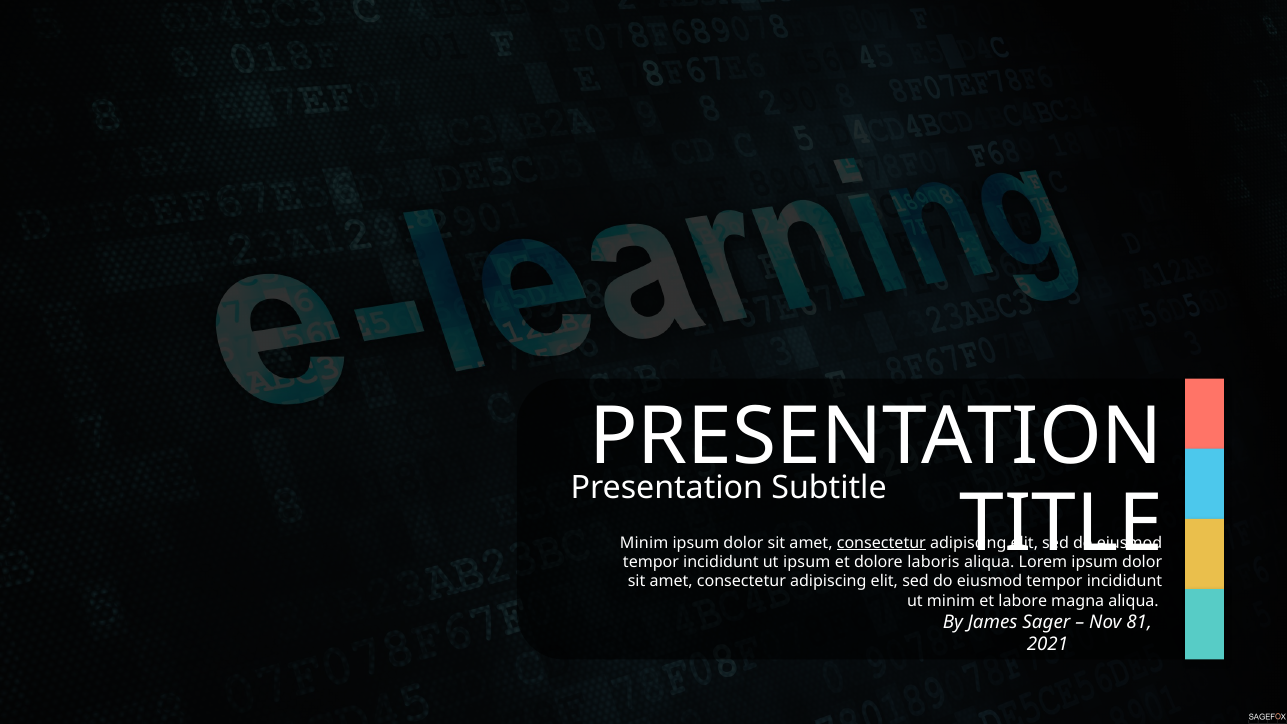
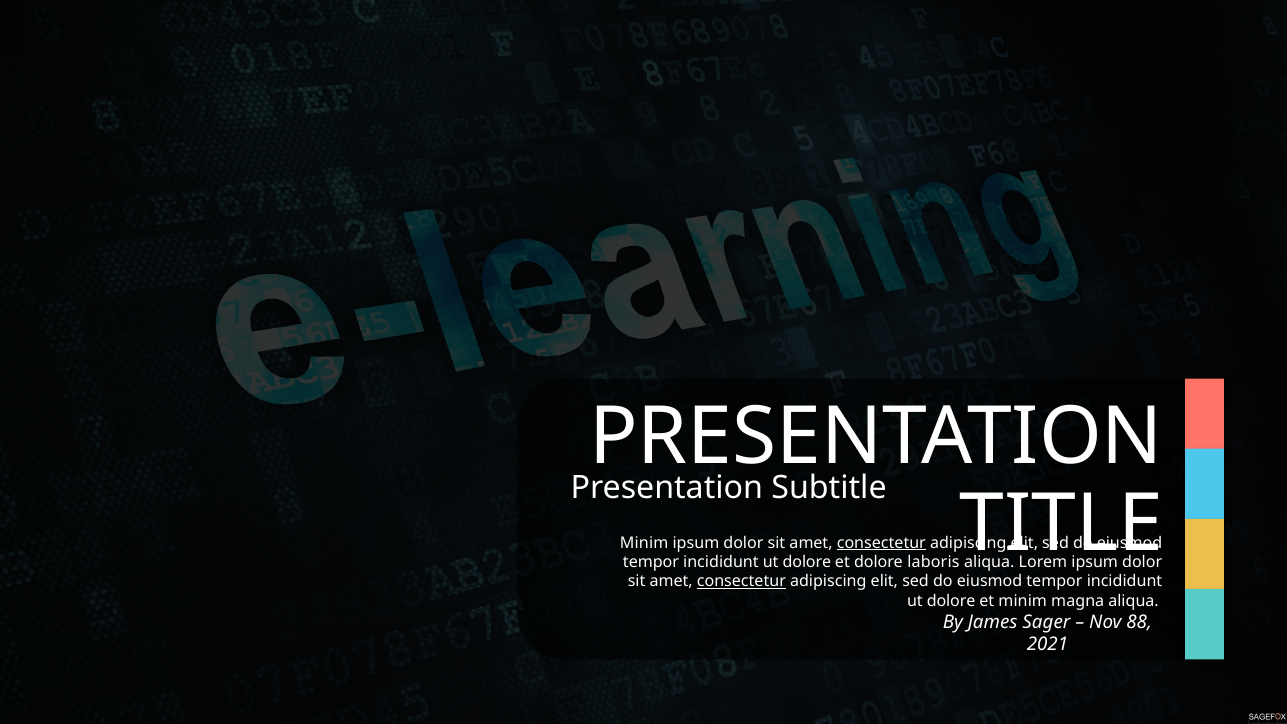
ipsum: ipsum -> dolore (807, 562)
consectetur underline: none -> present (741, 582)
minim: minim -> dolore (951, 601)
et labore: labore -> minim (1023, 601)
81: 81 -> 88 (1139, 622)
